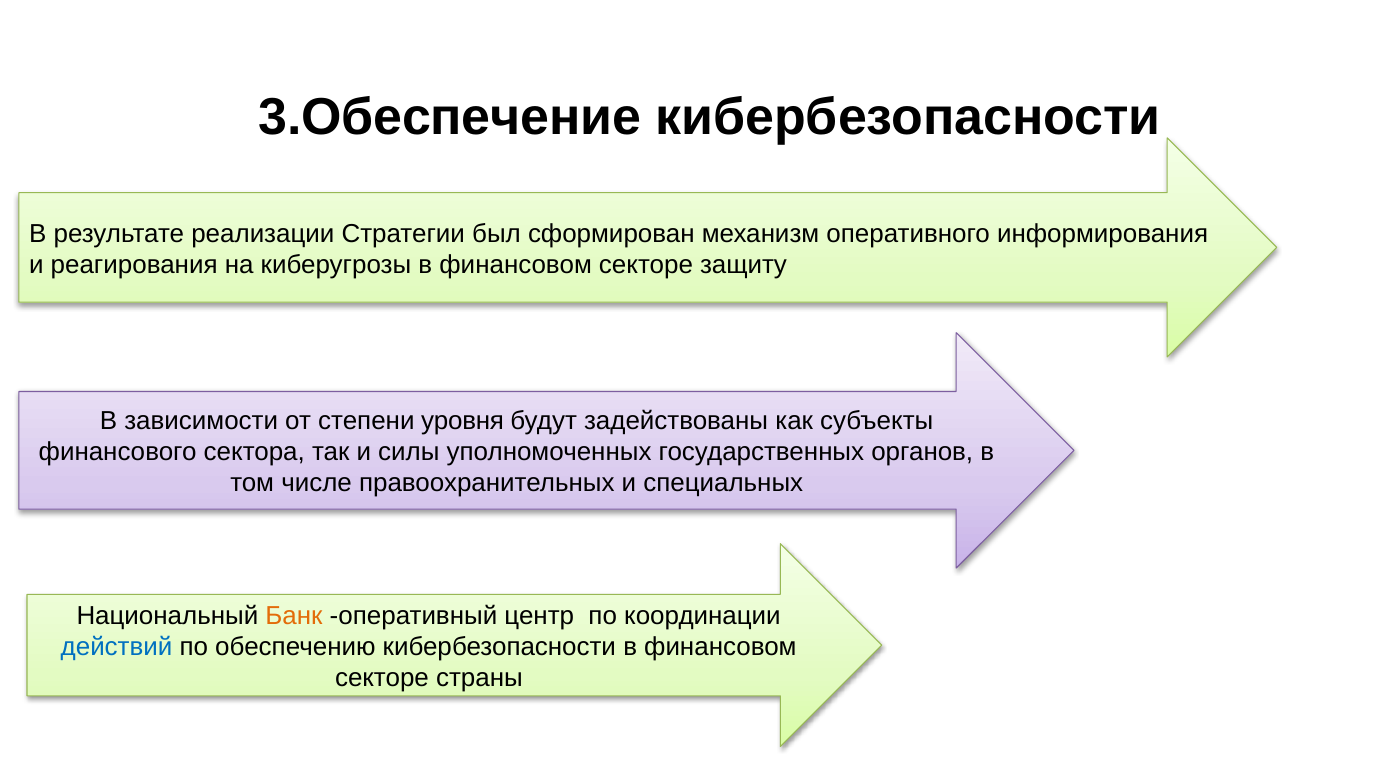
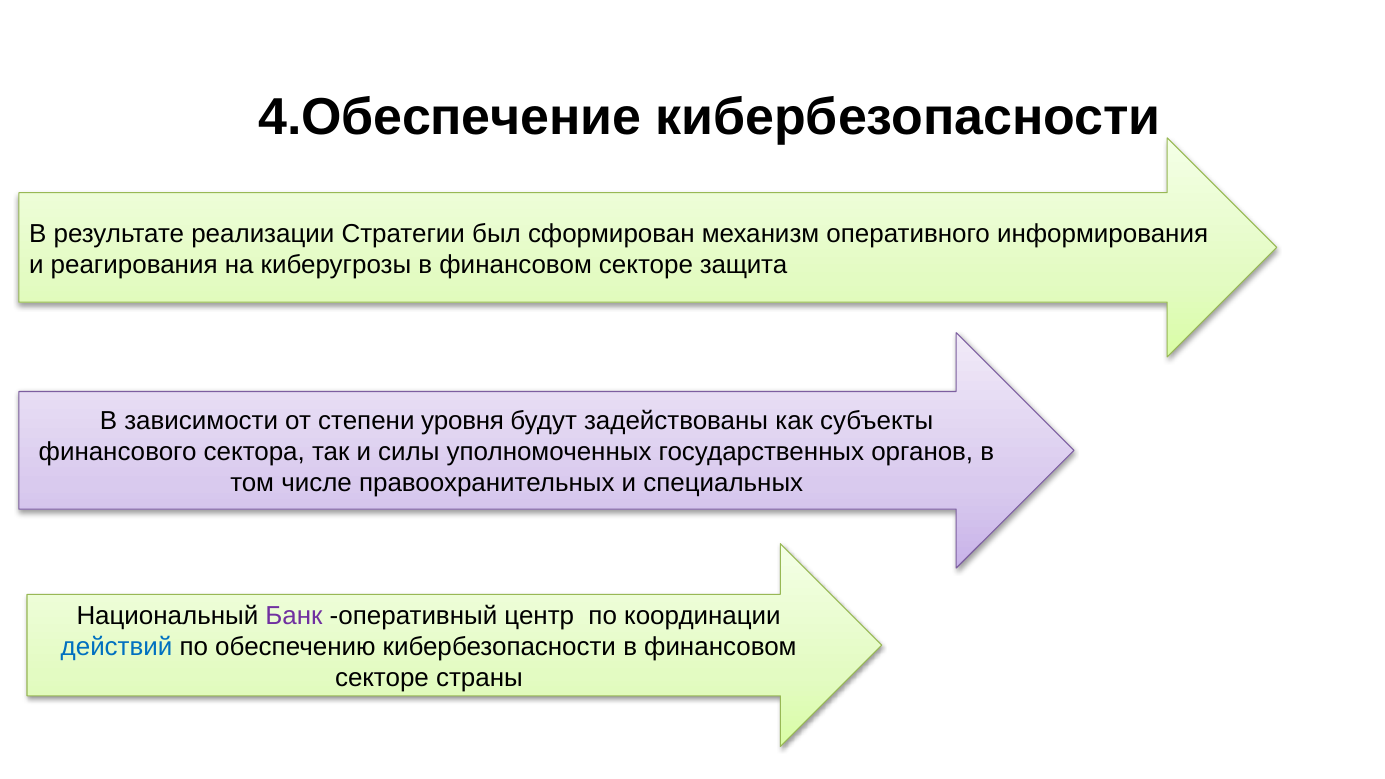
3.Обеспечение: 3.Обеспечение -> 4.Обеспечение (450, 117)
защиту: защиту -> защита (744, 265)
Банк colour: orange -> purple (294, 616)
